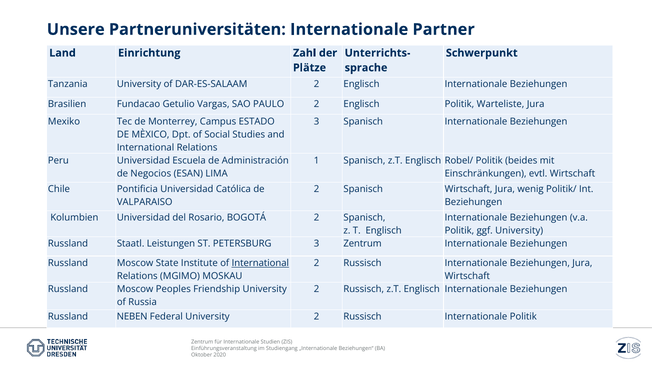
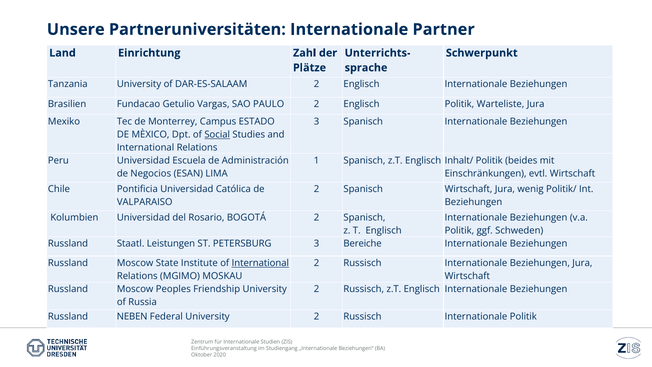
Social underline: none -> present (217, 134)
Robel/: Robel/ -> Inhalt/ (459, 160)
ggf University: University -> Schweden (519, 230)
3 Zentrum: Zentrum -> Bereiche (363, 244)
